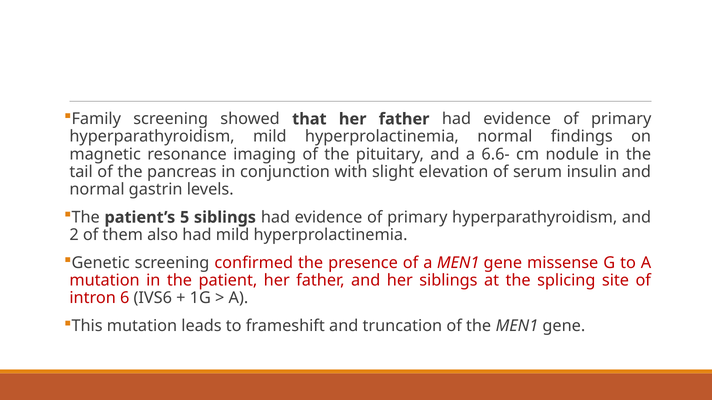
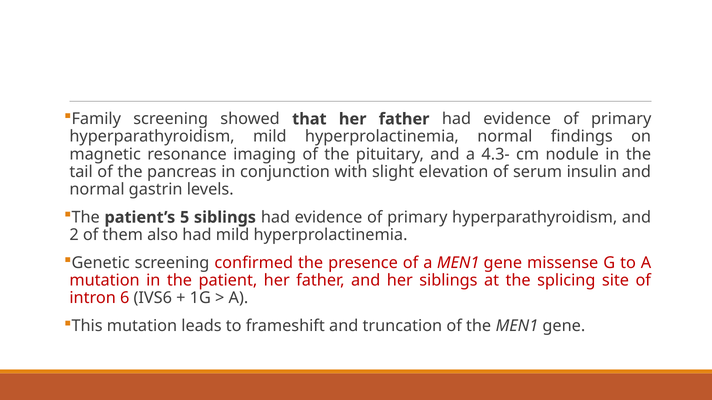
6.6-: 6.6- -> 4.3- (496, 154)
